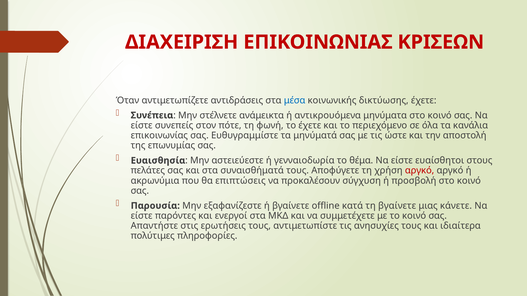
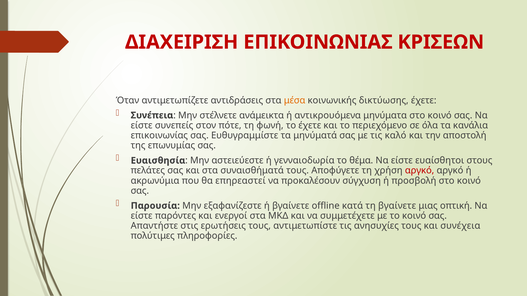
μέσα colour: blue -> orange (295, 100)
ώστε: ώστε -> καλό (396, 136)
επιπτώσεις: επιπτώσεις -> επηρεαστεί (241, 181)
κάνετε: κάνετε -> οπτική (456, 206)
ιδιαίτερα: ιδιαίτερα -> συνέχεια (460, 226)
